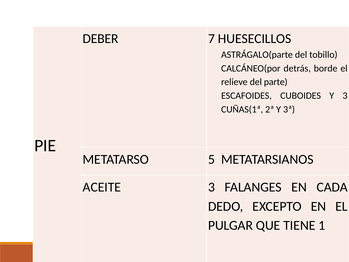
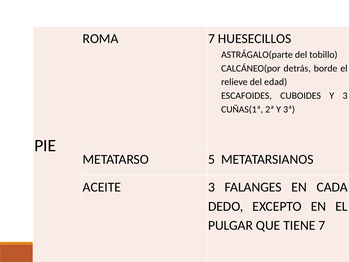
DEBER: DEBER -> ROMA (101, 39)
parte: parte -> edad (276, 82)
TIENE 1: 1 -> 7 (322, 225)
